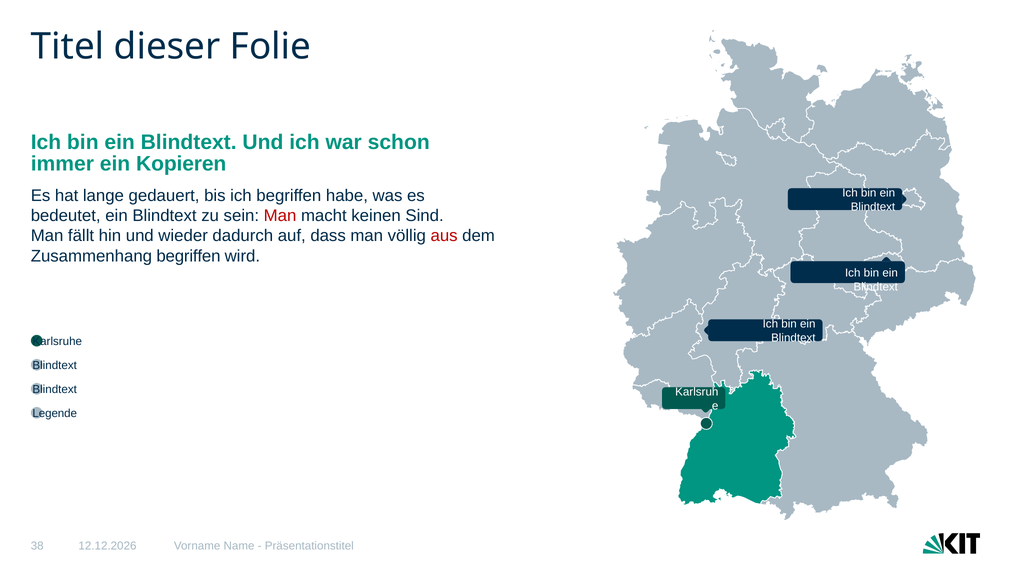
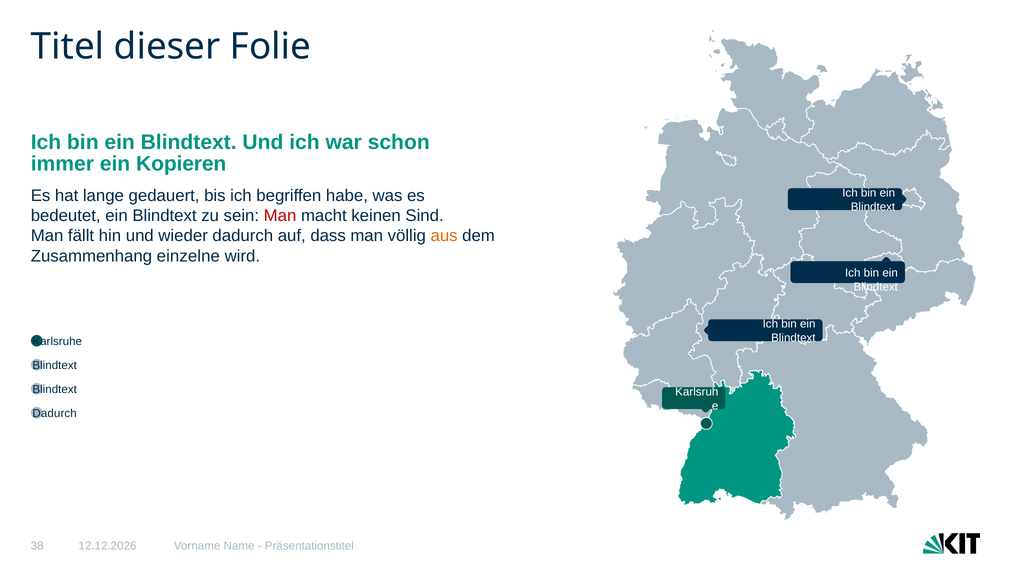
aus colour: red -> orange (444, 236)
Zusammenhang begriffen: begriffen -> einzelne (188, 256)
Legende: Legende -> Dadurch (55, 414)
